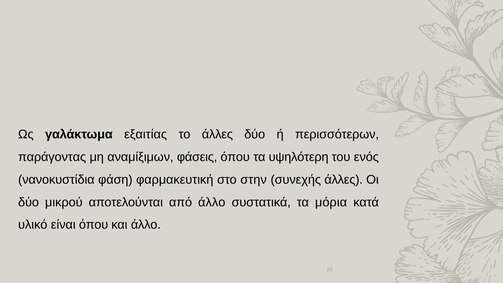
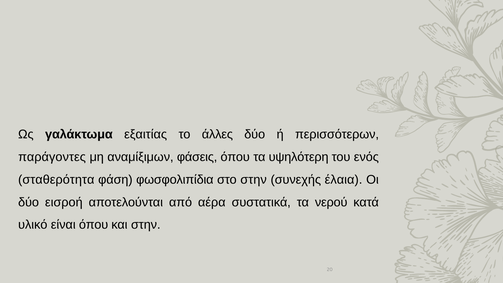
παράγοντας: παράγοντας -> παράγοντες (52, 157)
νανοκυστίδια: νανοκυστίδια -> σταθερότητα (56, 180)
φαρμακευτική: φαρμακευτική -> φωσφολιπίδια (175, 180)
συνεχής άλλες: άλλες -> έλαια (344, 180)
μικρού: μικρού -> εισροή (64, 202)
από άλλο: άλλο -> αέρα (212, 202)
μόρια: μόρια -> νερού (331, 202)
και άλλο: άλλο -> στην (146, 225)
